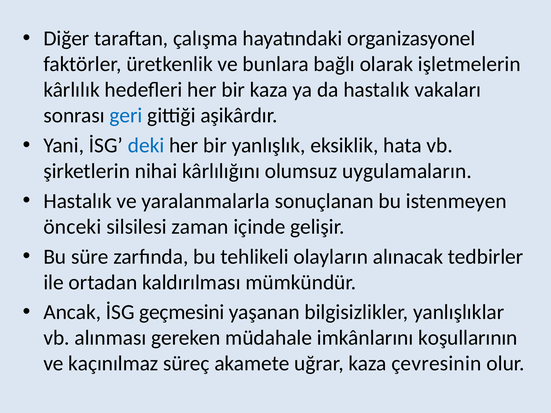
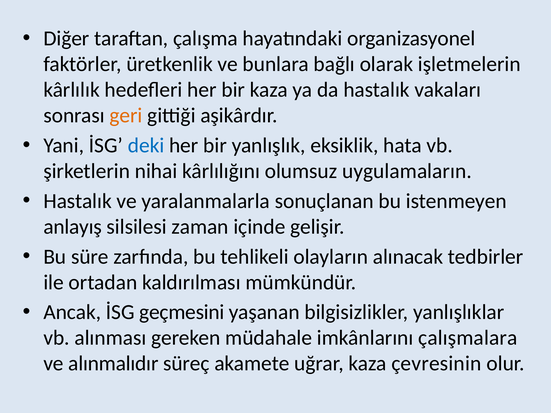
geri colour: blue -> orange (126, 116)
önceki: önceki -> anlayış (73, 227)
koşullarının: koşullarının -> çalışmalara (468, 338)
kaçınılmaz: kaçınılmaz -> alınmalıdır (113, 364)
